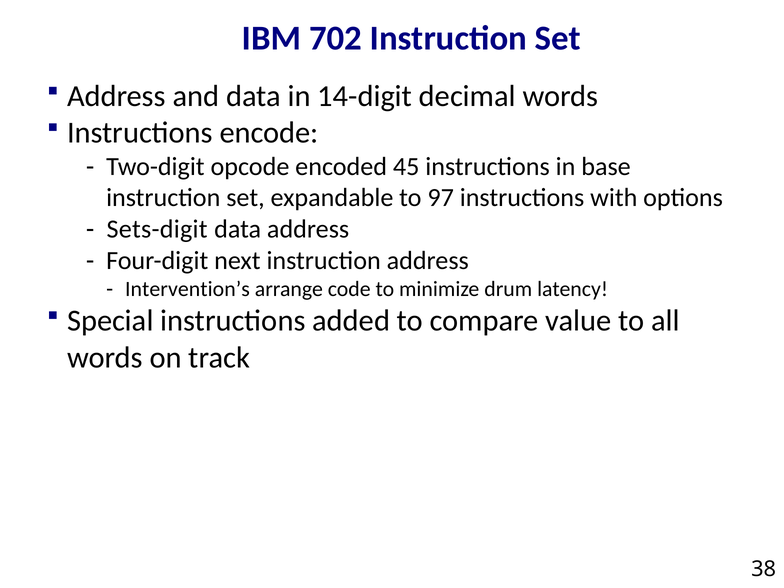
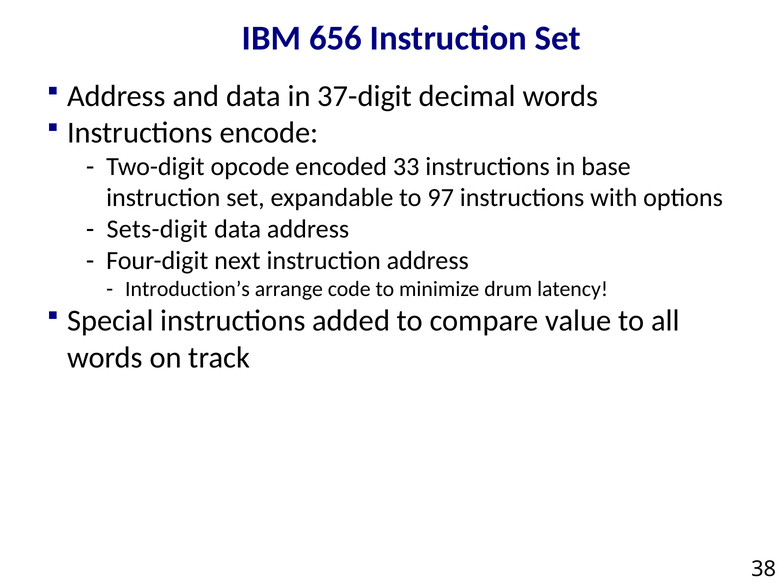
702: 702 -> 656 (336, 38)
14-digit: 14-digit -> 37-digit (365, 96)
45: 45 -> 33 (406, 166)
Intervention’s: Intervention’s -> Introduction’s (187, 289)
